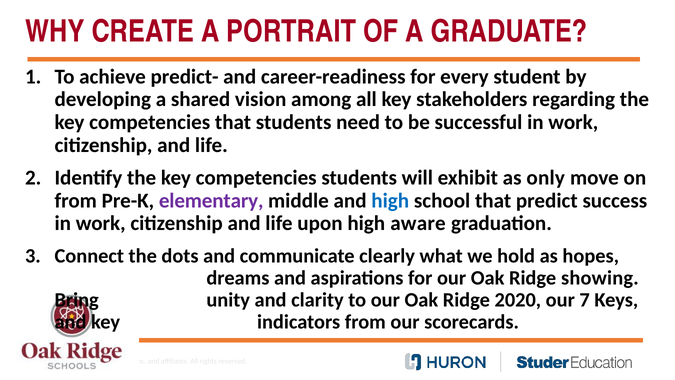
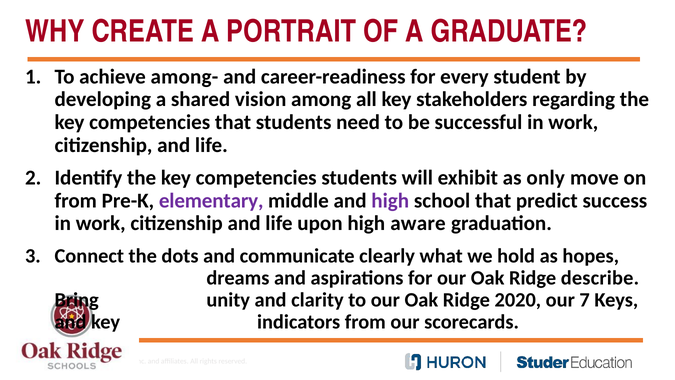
predict-: predict- -> among- (184, 77)
high colour: blue -> purple (390, 201)
showing: showing -> describe (600, 278)
